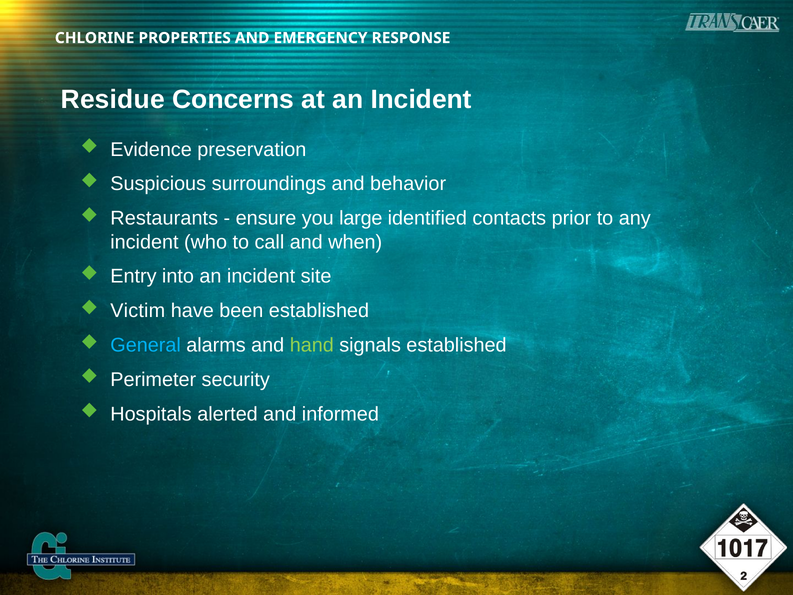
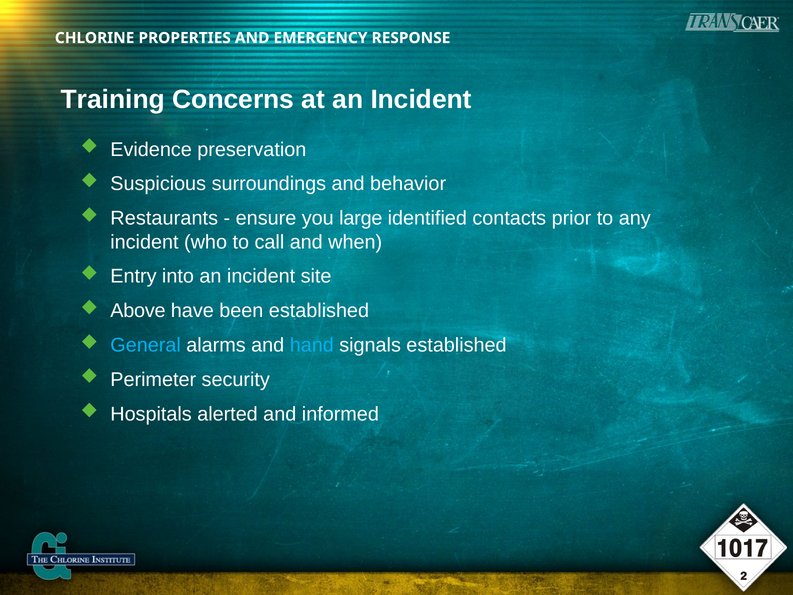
Residue: Residue -> Training (113, 100)
Victim: Victim -> Above (138, 311)
hand colour: light green -> light blue (312, 345)
